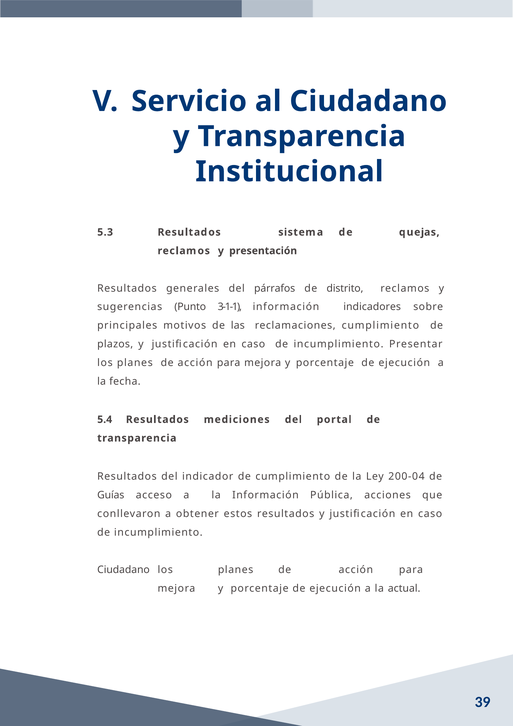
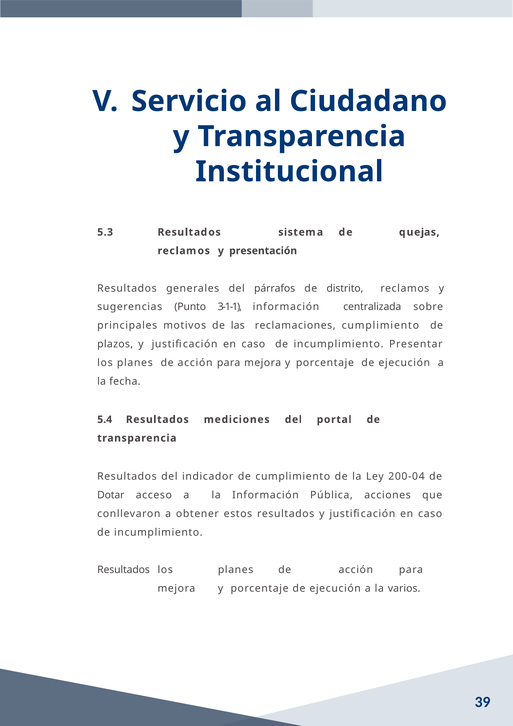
indicadores: indicadores -> centralizada (372, 307)
Guías: Guías -> Dotar (111, 495)
Ciudadano: Ciudadano -> Resultados (124, 570)
actual: actual -> varios (404, 589)
